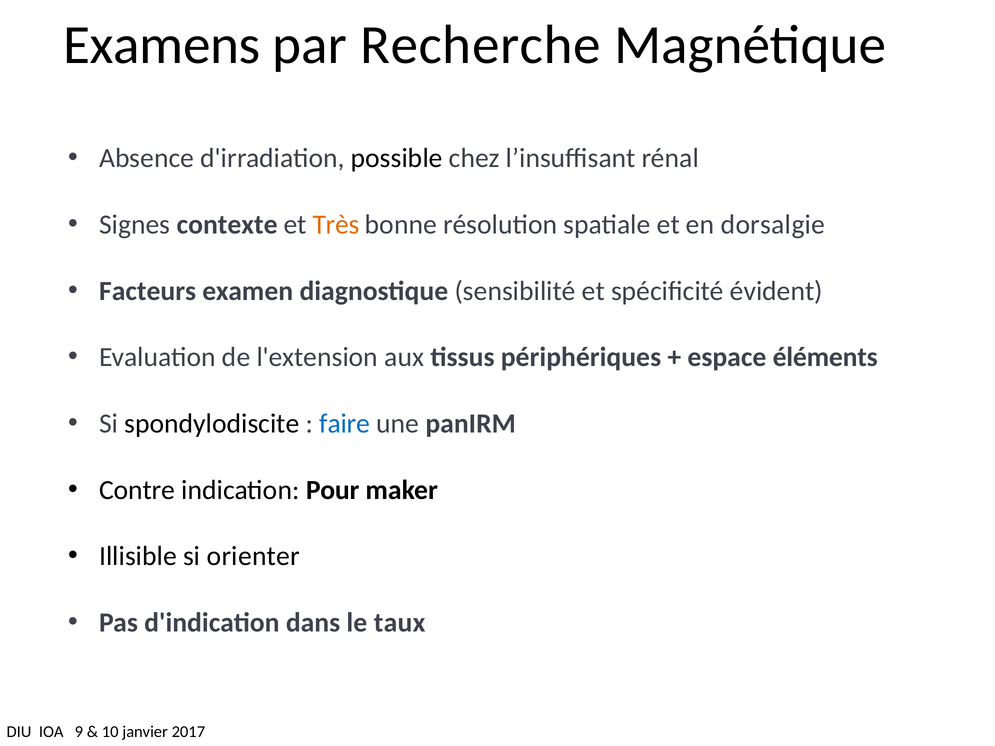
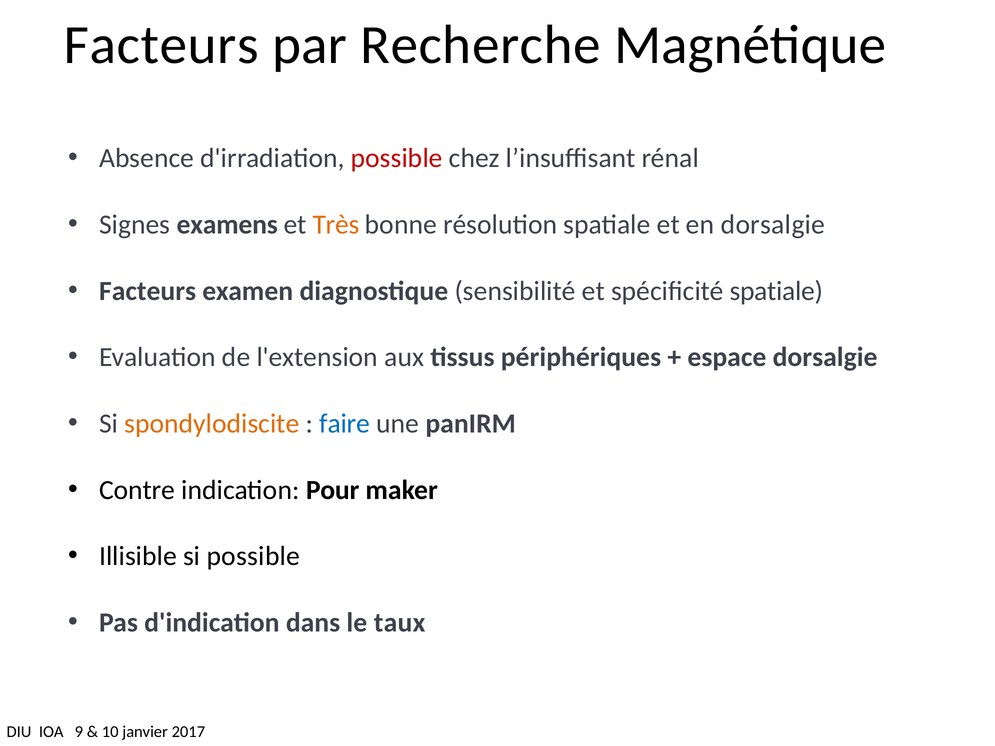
Examens: Examens -> Facteurs (161, 45)
possible colour: black -> red (397, 158)
contexte: contexte -> examens (227, 225)
spécificité évident: évident -> spatiale (776, 291)
espace éléments: éléments -> dorsalgie (825, 357)
spondylodiscite colour: black -> orange (212, 424)
si orienter: orienter -> possible (253, 557)
